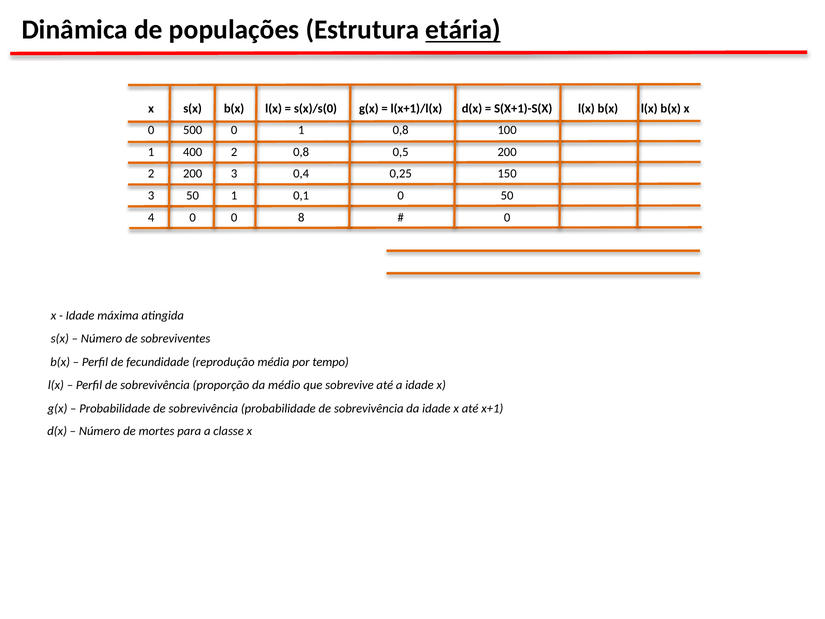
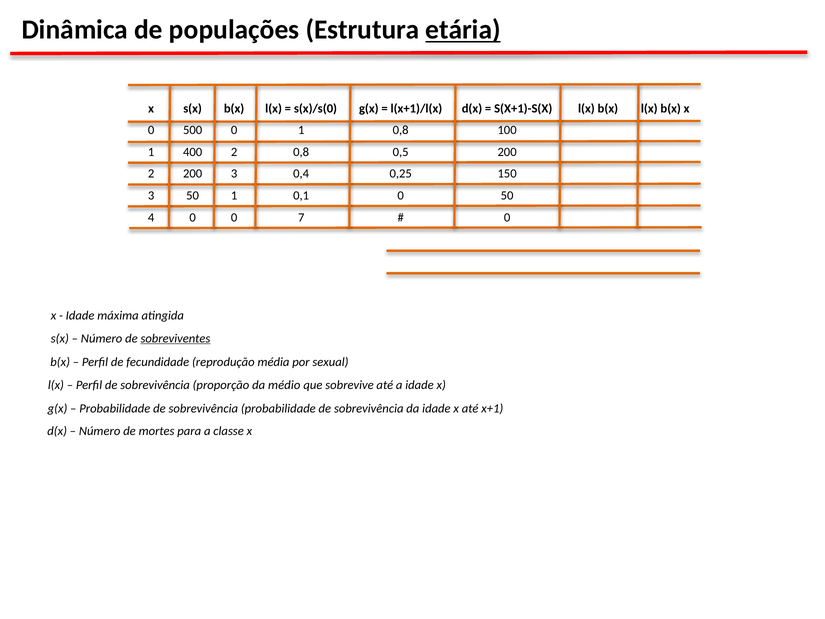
8: 8 -> 7 (301, 217)
sobreviventes underline: none -> present (175, 338)
tempo: tempo -> sexual (330, 362)
